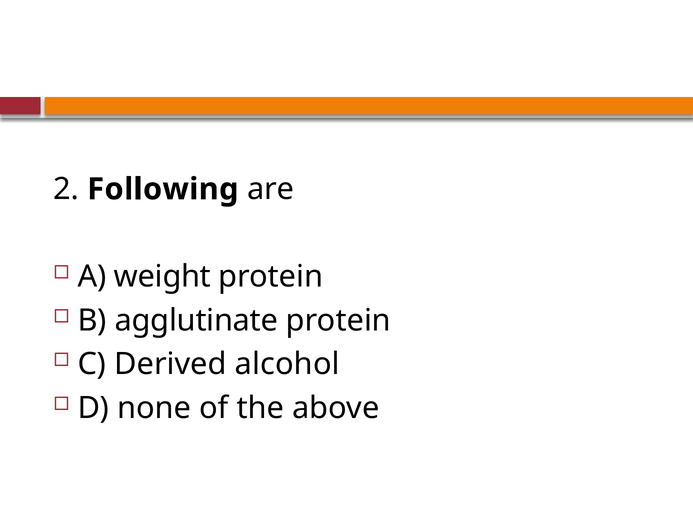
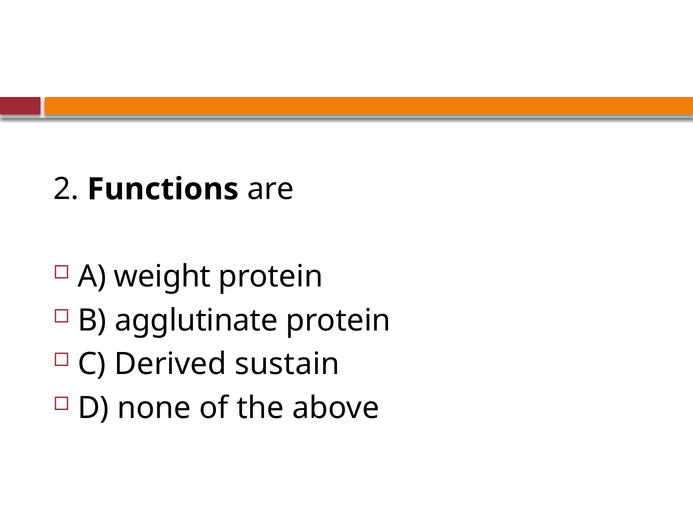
Following: Following -> Functions (163, 189)
alcohol: alcohol -> sustain (287, 364)
